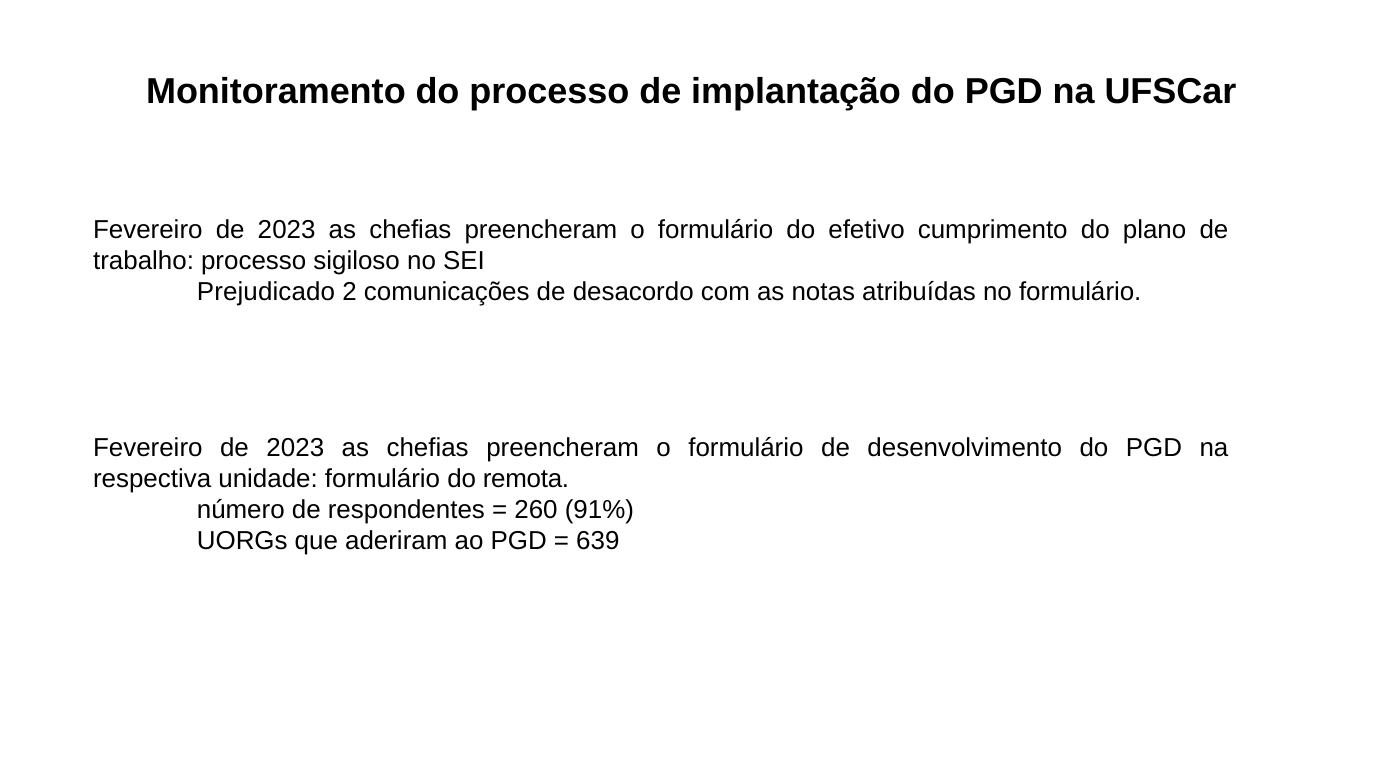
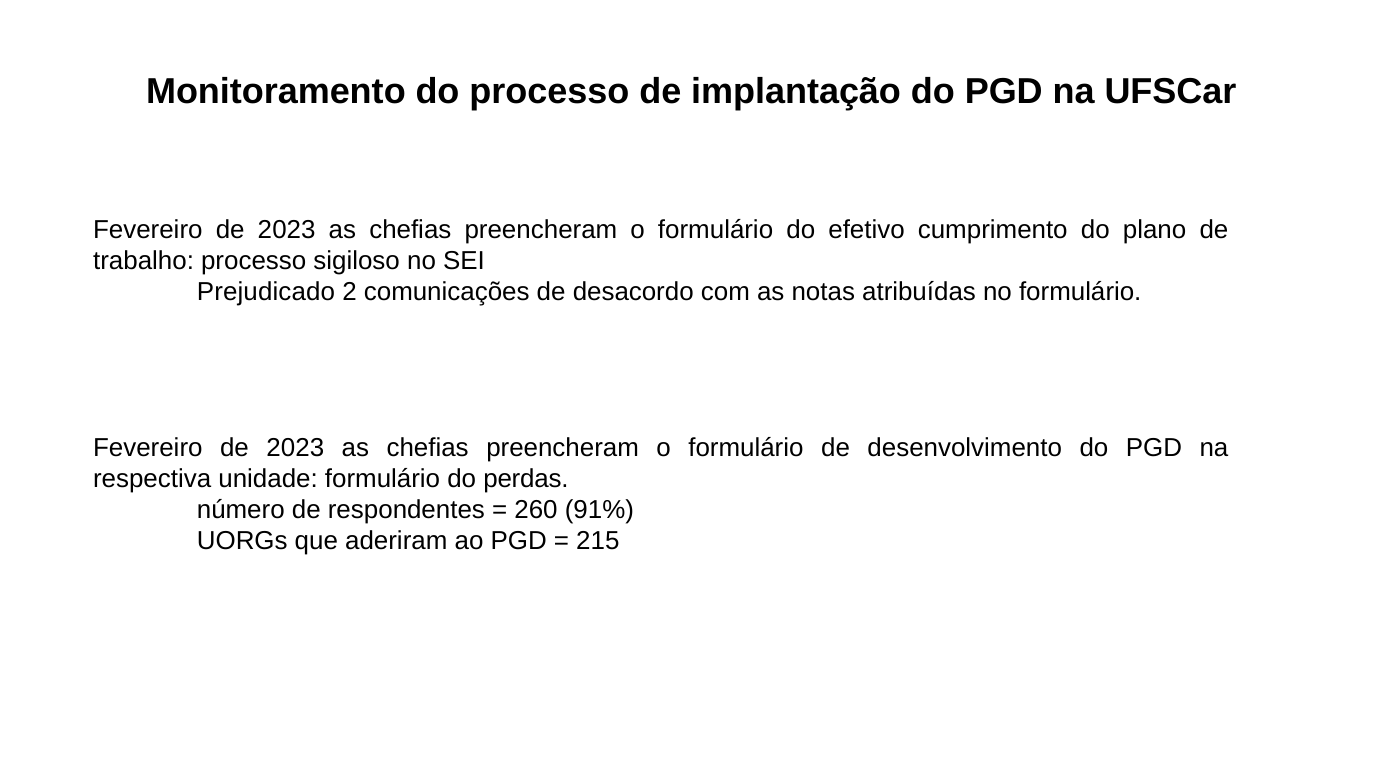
remota: remota -> perdas (526, 479)
639: 639 -> 215 (598, 541)
